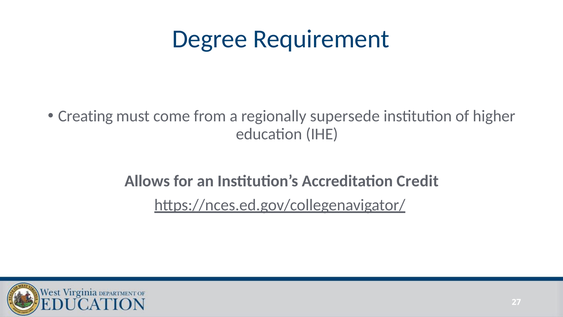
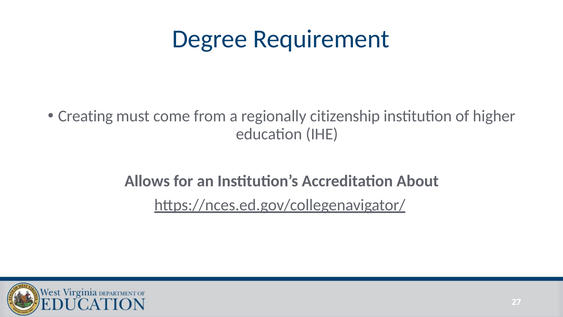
supersede: supersede -> citizenship (345, 116)
Credit: Credit -> About (418, 181)
